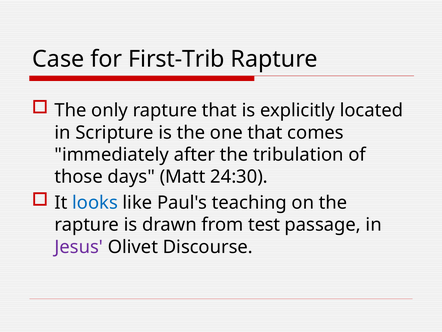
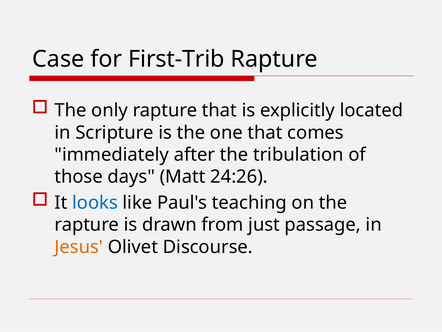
24:30: 24:30 -> 24:26 (239, 177)
test: test -> just (264, 224)
Jesus colour: purple -> orange (79, 247)
